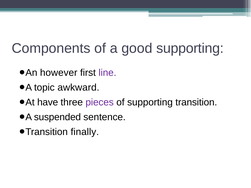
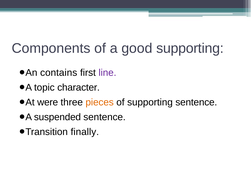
however: however -> contains (59, 73)
awkward: awkward -> character (79, 88)
have: have -> were (48, 102)
pieces colour: purple -> orange (100, 102)
supporting transition: transition -> sentence (196, 102)
